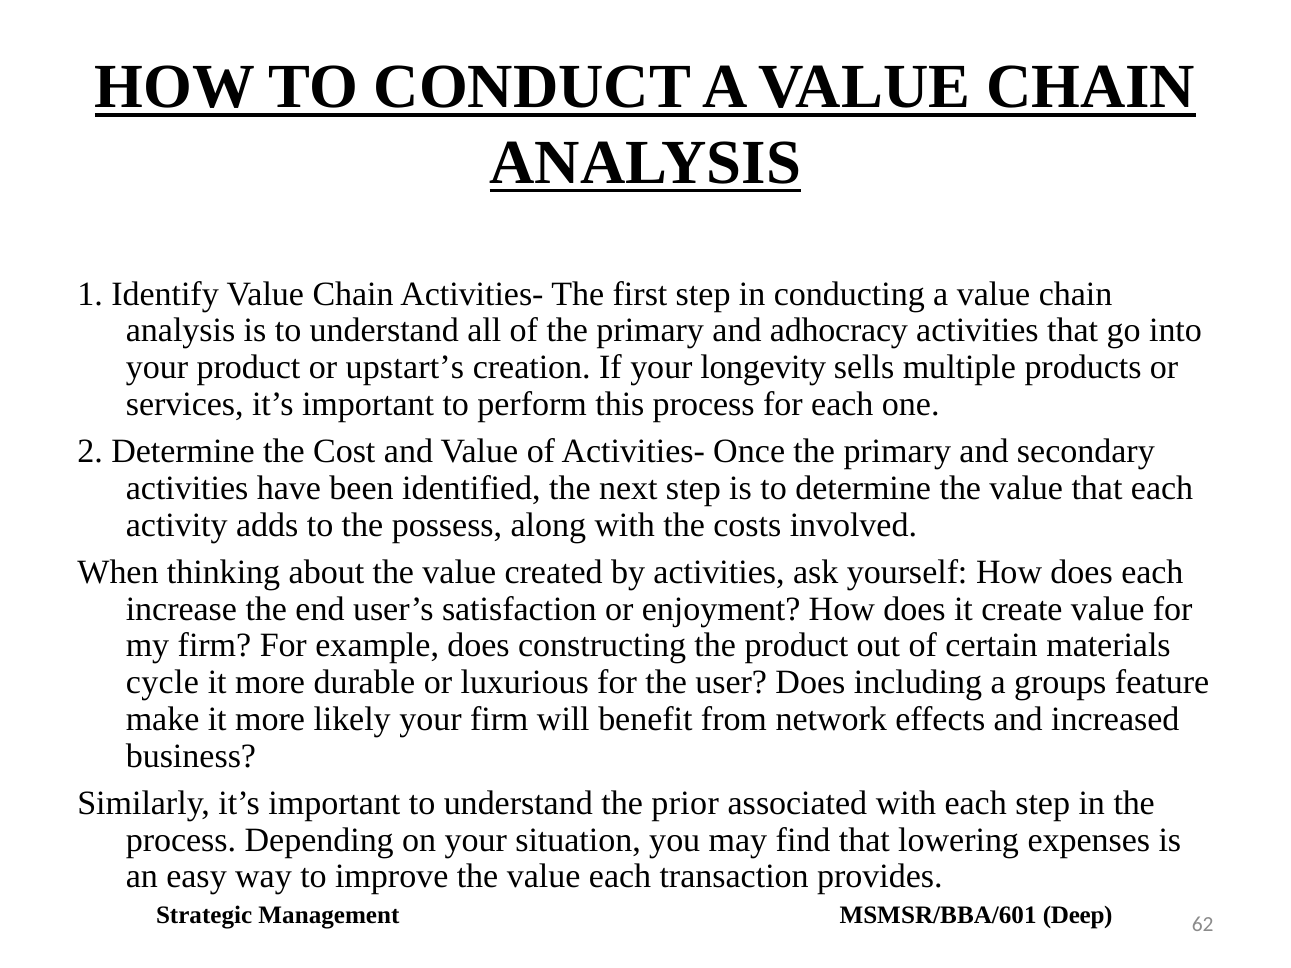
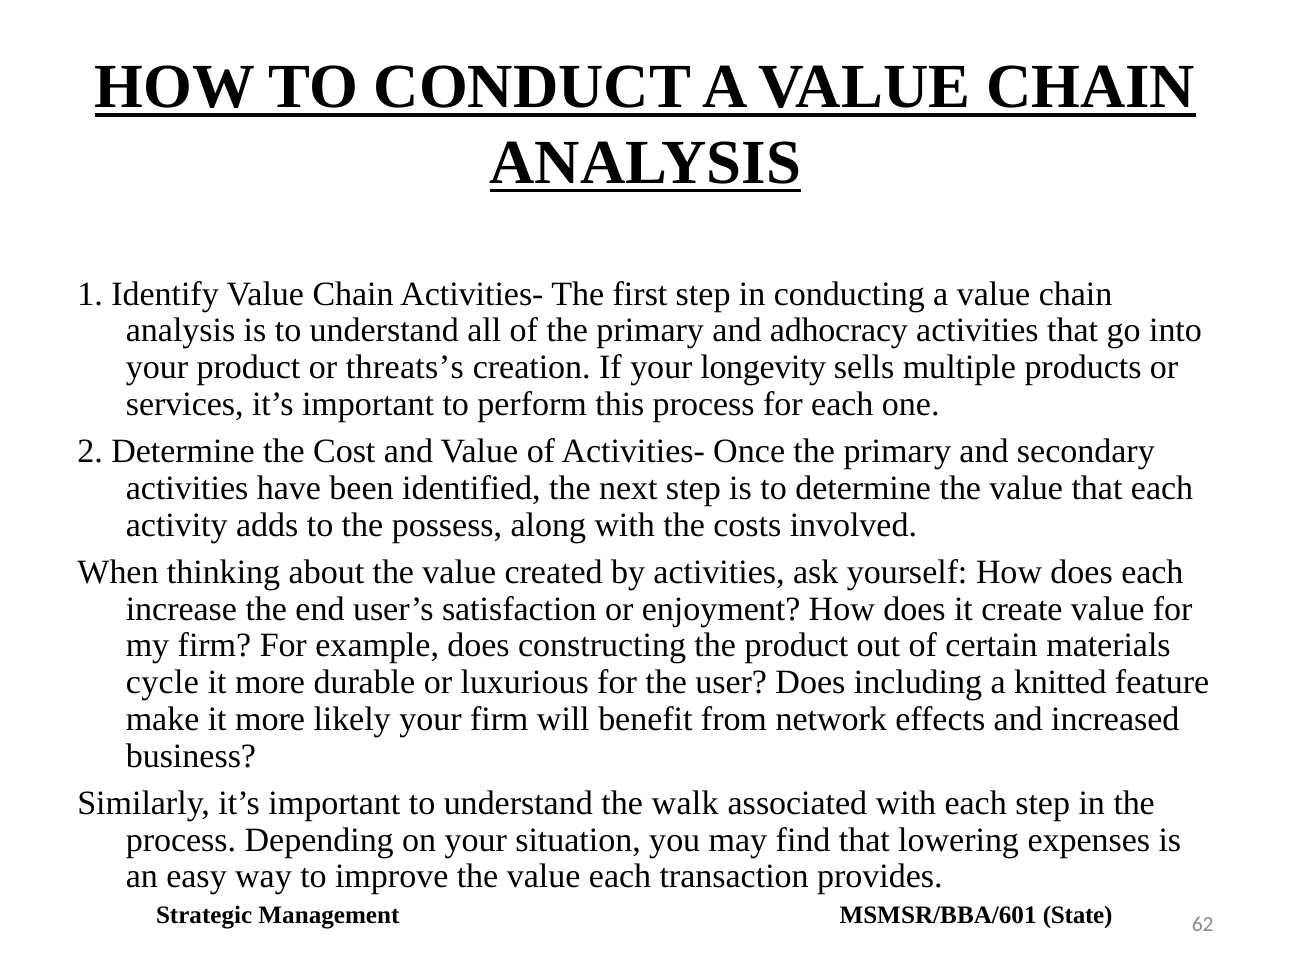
upstart’s: upstart’s -> threats’s (405, 368)
groups: groups -> knitted (1060, 683)
prior: prior -> walk (685, 803)
Deep: Deep -> State (1078, 916)
